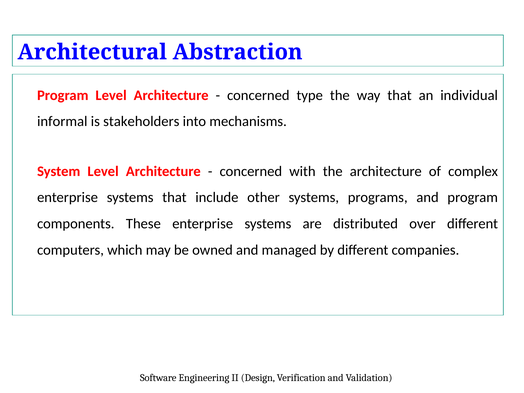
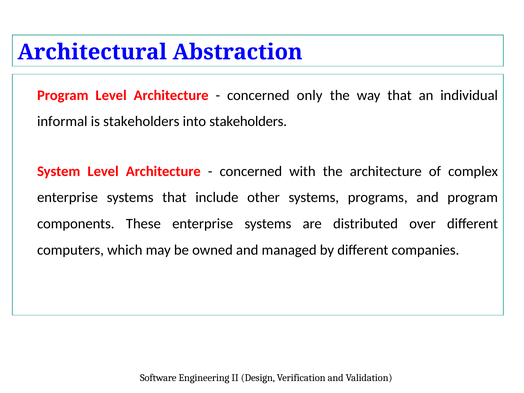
type: type -> only (310, 95)
into mechanisms: mechanisms -> stakeholders (248, 121)
